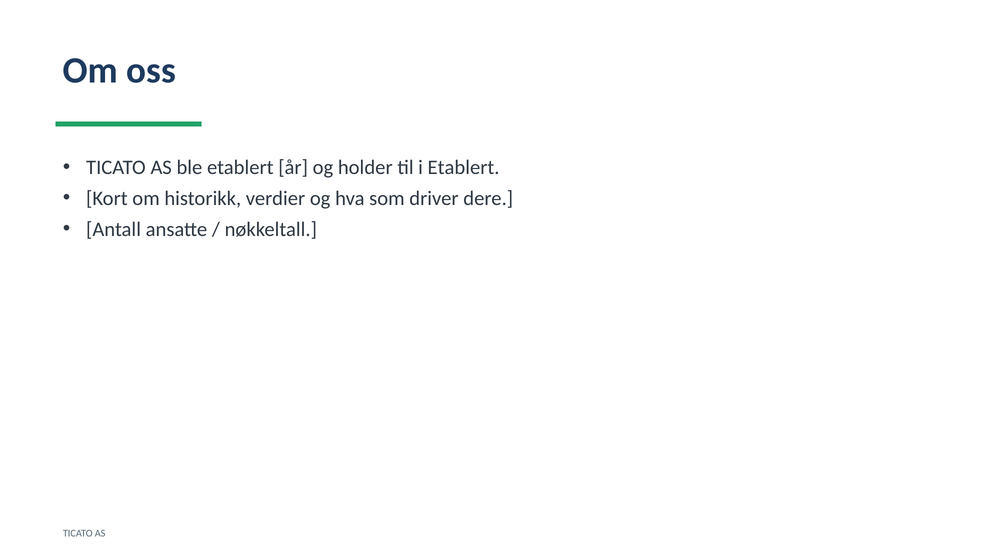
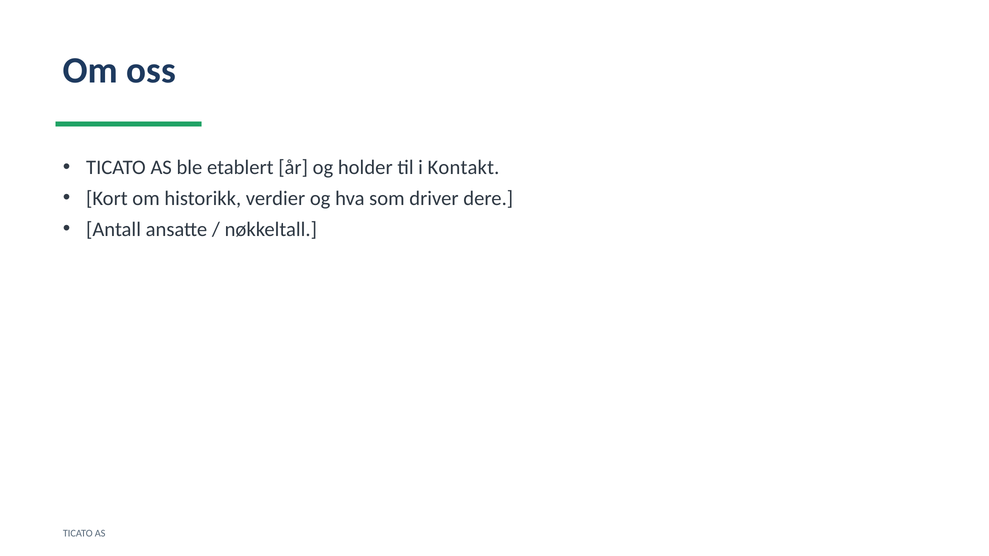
i Etablert: Etablert -> Kontakt (464, 168)
